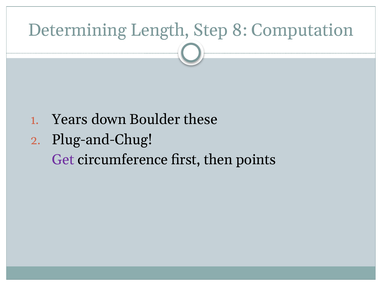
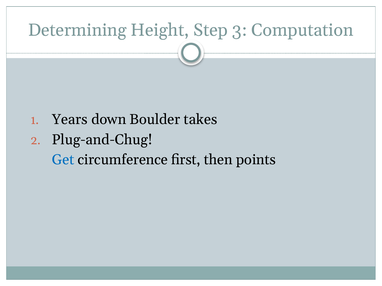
Length: Length -> Height (160, 30)
8: 8 -> 3 (240, 30)
these: these -> takes (201, 120)
Get colour: purple -> blue (63, 160)
